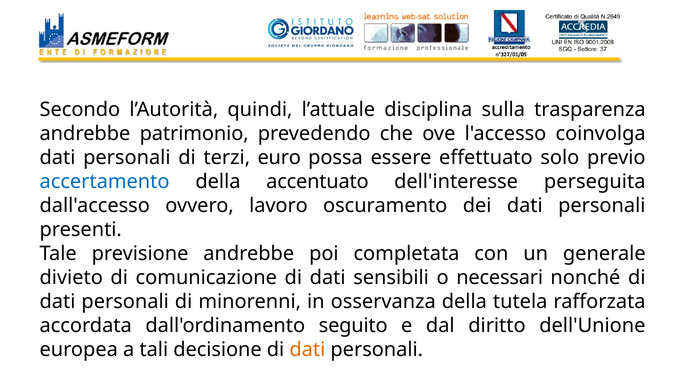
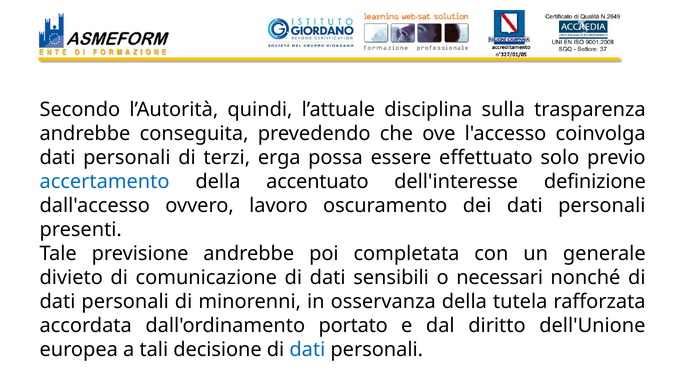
patrimonio: patrimonio -> conseguita (194, 134)
euro: euro -> erga (279, 158)
perseguita: perseguita -> definizione (595, 182)
seguito: seguito -> portato (353, 326)
dati colour: orange -> blue (307, 350)
